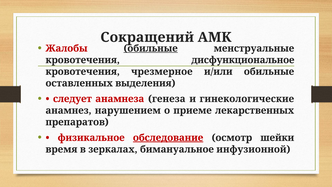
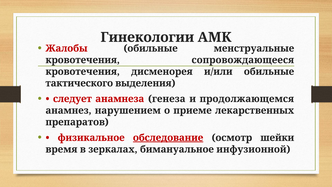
Сокращений: Сокращений -> Гинекологии (147, 37)
обильные underline: present -> none (151, 48)
дисфункциональное: дисфункциональное -> сопровождающееся (243, 60)
чрезмерное: чрезмерное -> дисменорея (162, 72)
оставленных: оставленных -> тактического (79, 83)
гинекологические: гинекологические -> продолжающемся (247, 99)
